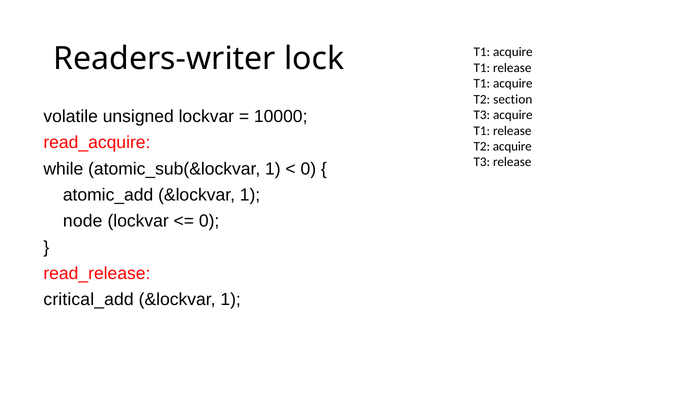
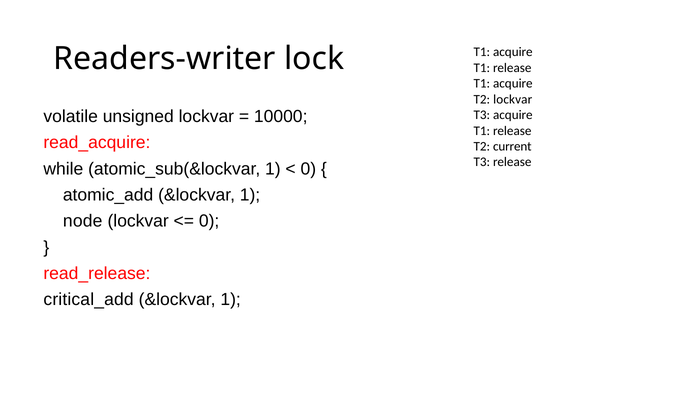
T2 section: section -> lockvar (513, 99)
T2 acquire: acquire -> current (512, 147)
